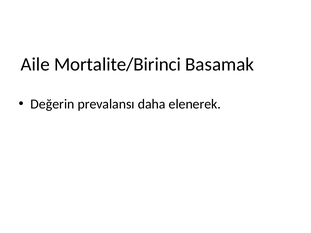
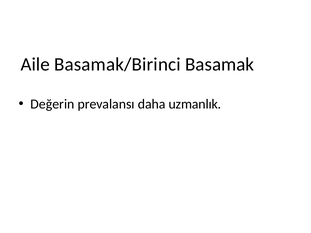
Mortalite/Birinci: Mortalite/Birinci -> Basamak/Birinci (117, 65)
elenerek: elenerek -> uzmanlık (195, 104)
